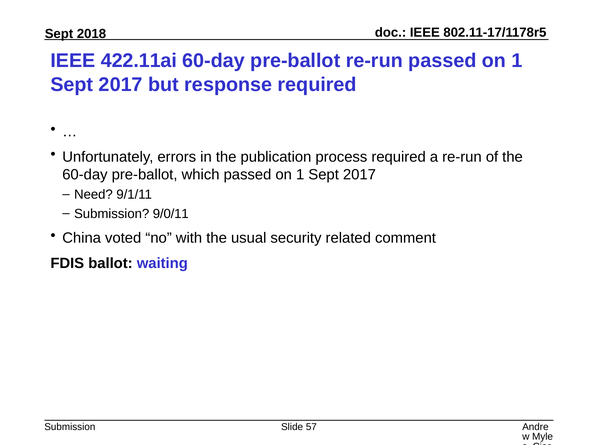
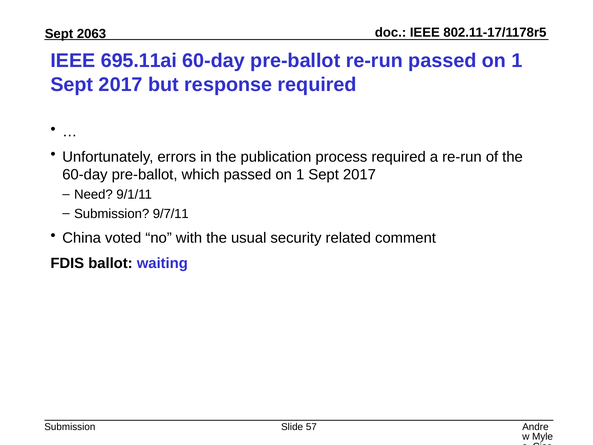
2018: 2018 -> 2063 (91, 34)
422.11ai: 422.11ai -> 695.11ai (139, 61)
9/0/11: 9/0/11 -> 9/7/11 (171, 214)
